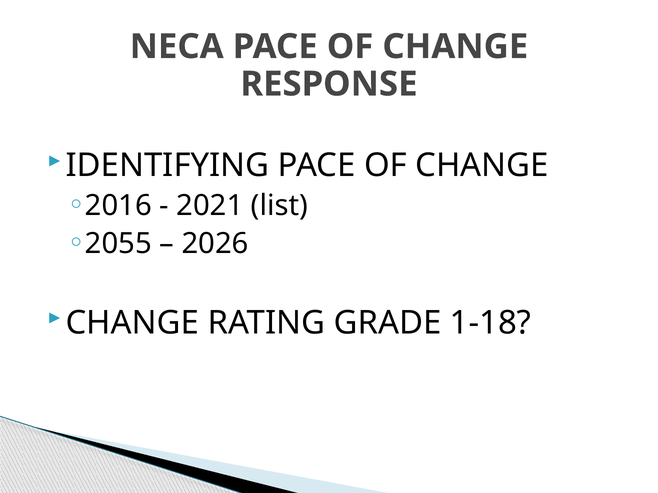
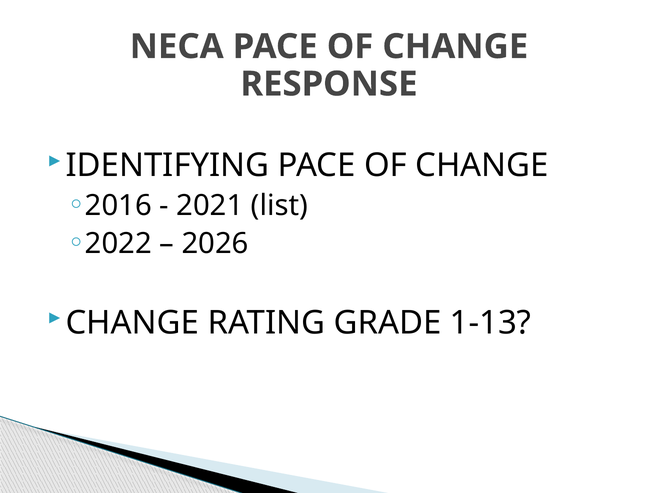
2055: 2055 -> 2022 (118, 244)
1-18: 1-18 -> 1-13 (491, 323)
